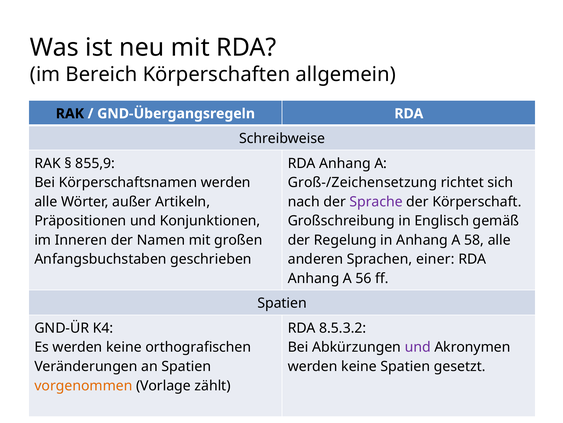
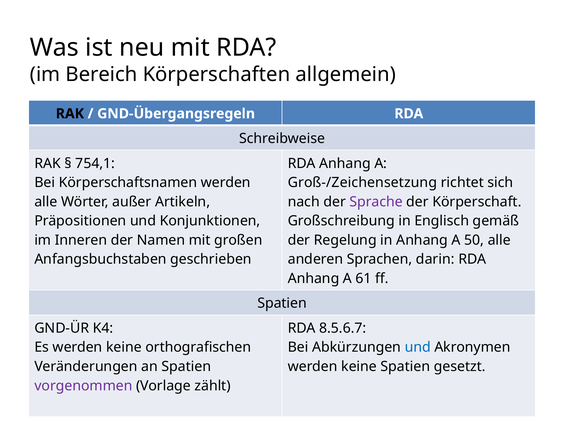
855,9: 855,9 -> 754,1 (95, 163)
58: 58 -> 50 (474, 240)
einer: einer -> darin (435, 259)
A 56: 56 -> 61 (364, 278)
8.5.3.2: 8.5.3.2 -> 8.5.6.7 (343, 328)
und colour: purple -> blue (418, 347)
vorgenommen colour: orange -> purple (83, 385)
